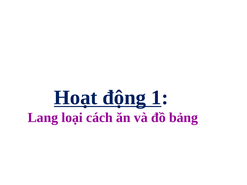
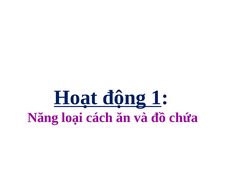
Lang: Lang -> Năng (43, 118)
bảng: bảng -> chứa (184, 118)
